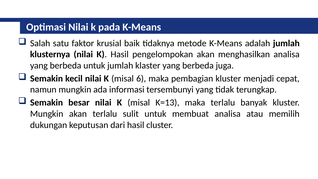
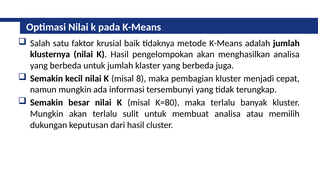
6: 6 -> 8 (141, 78)
K=13: K=13 -> K=80 (167, 103)
